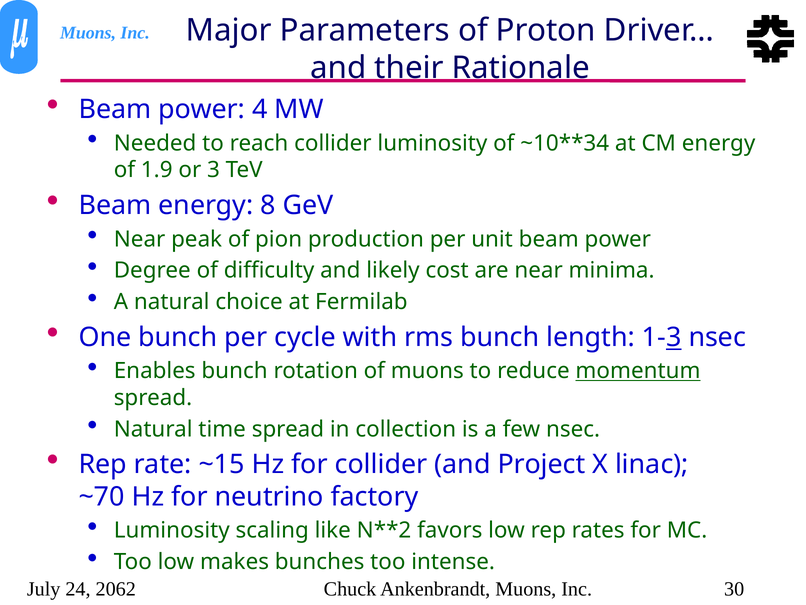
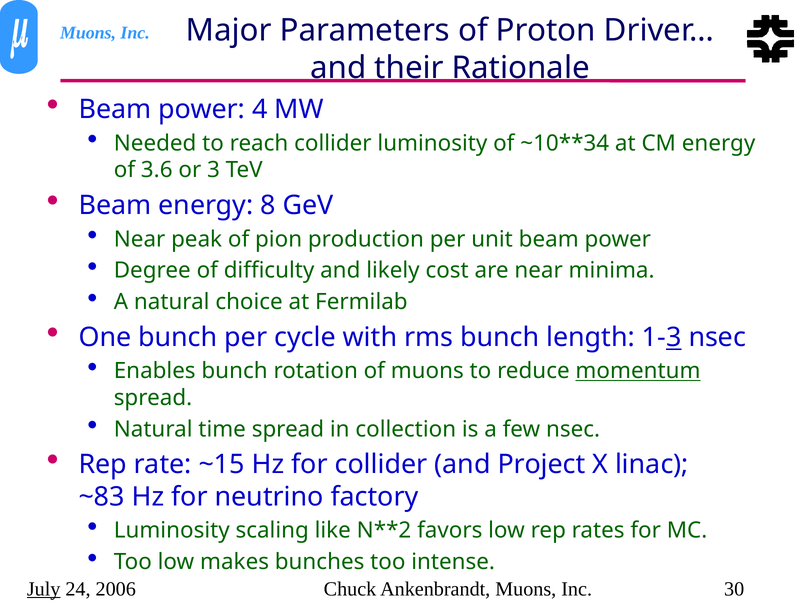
1.9: 1.9 -> 3.6 (157, 170)
~70: ~70 -> ~83 (102, 496)
July underline: none -> present (44, 588)
2062: 2062 -> 2006 (116, 588)
